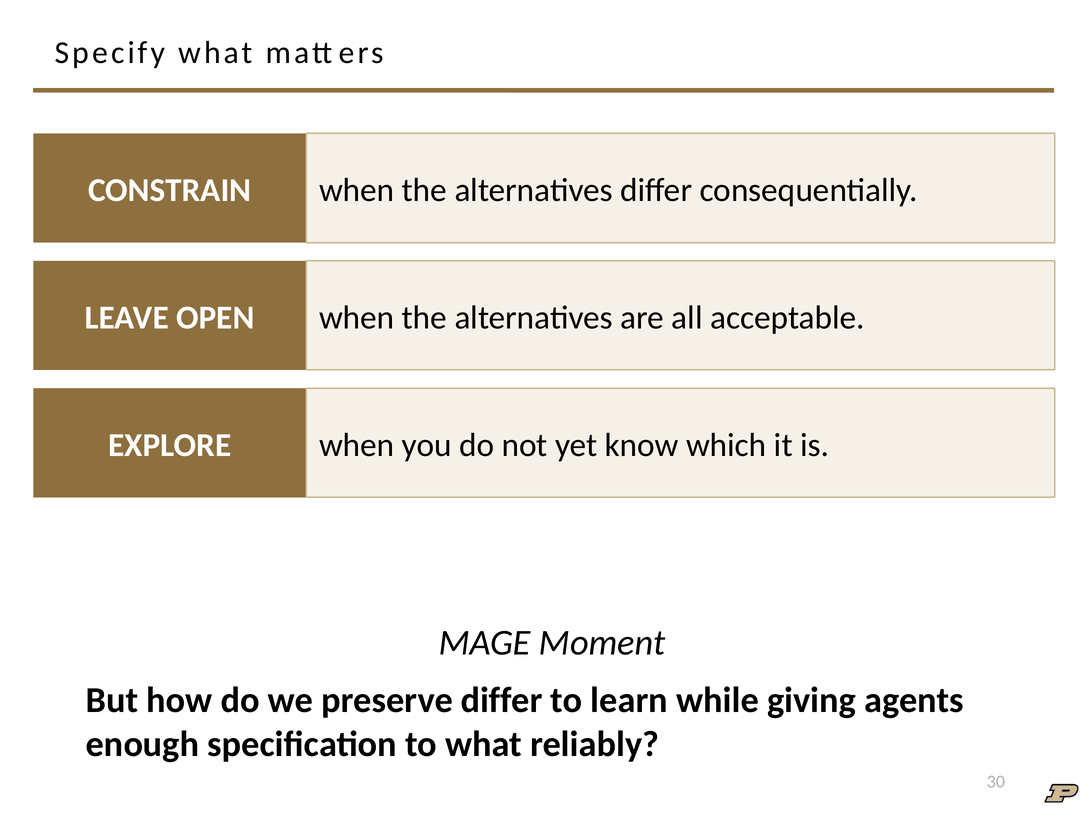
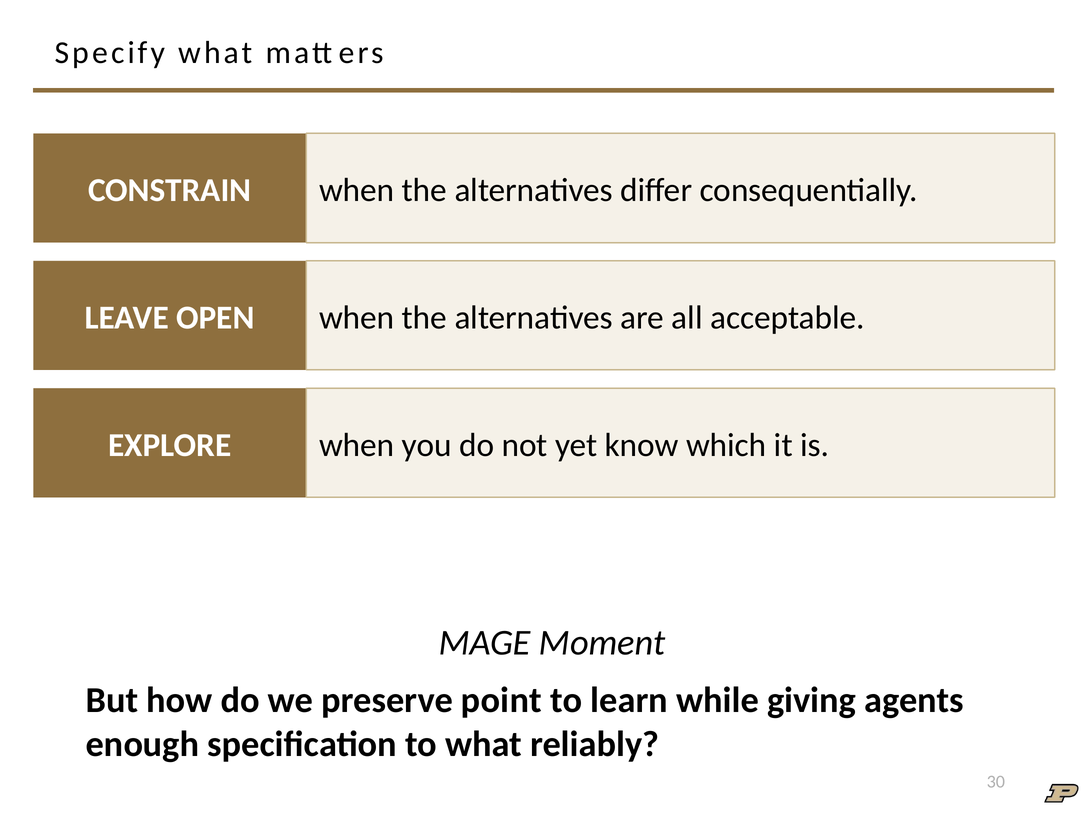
preserve differ: differ -> point (501, 700)
